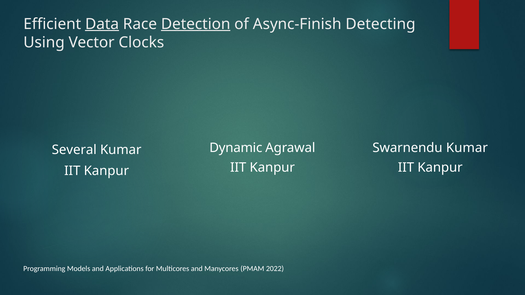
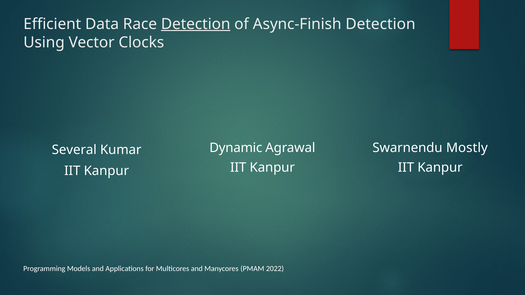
Data underline: present -> none (102, 24)
Async-Finish Detecting: Detecting -> Detection (380, 24)
Swarnendu Kumar: Kumar -> Mostly (467, 148)
